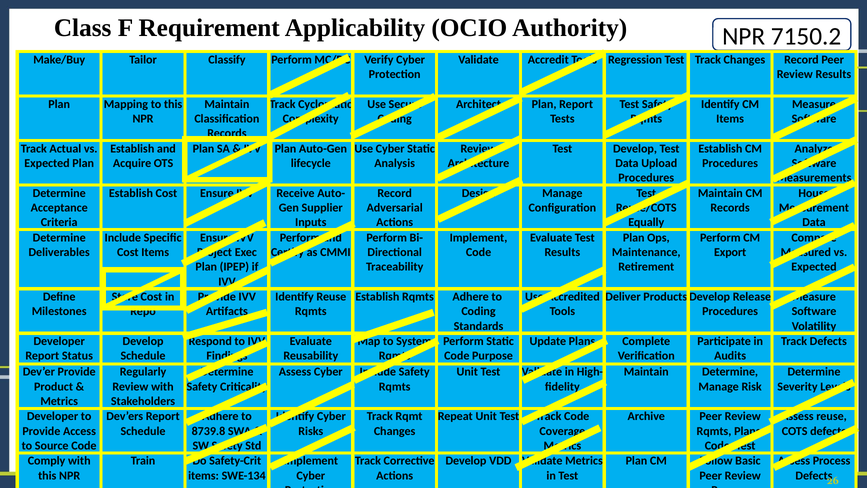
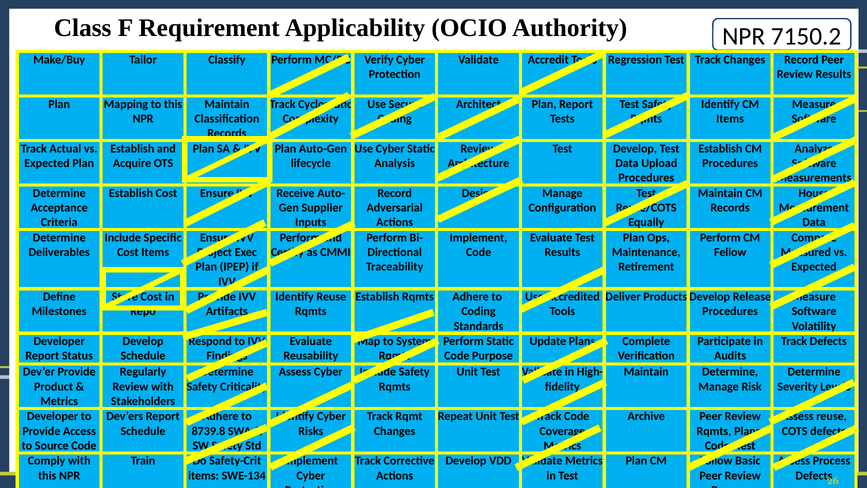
Export: Export -> Fellow (730, 252)
